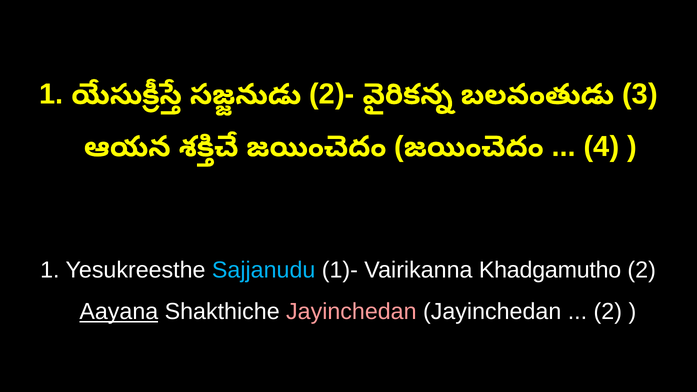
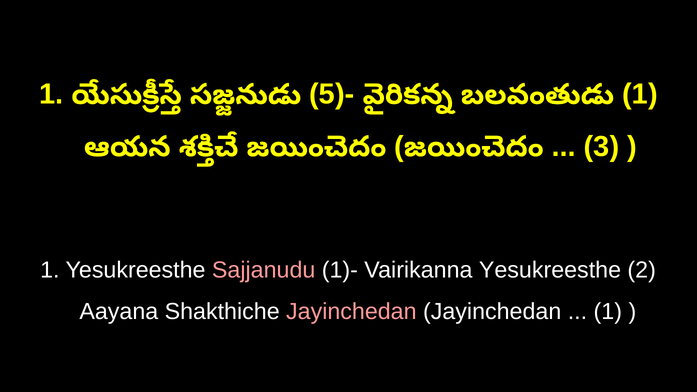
2)-: 2)- -> 5)- (332, 94)
3: 3 -> 1 (640, 94)
4: 4 -> 3 (601, 147)
Sajjanudu colour: light blue -> pink (264, 270)
Vairikanna Khadgamutho: Khadgamutho -> Yesukreesthe (550, 270)
Aayana underline: present -> none (119, 312)
2: 2 -> 1 (608, 312)
